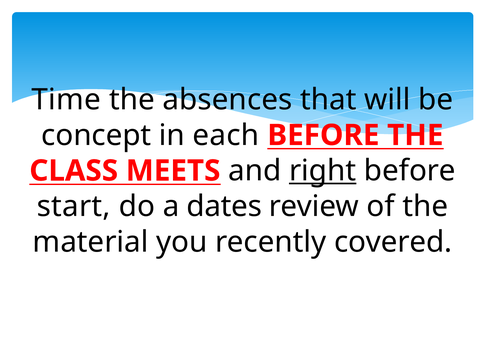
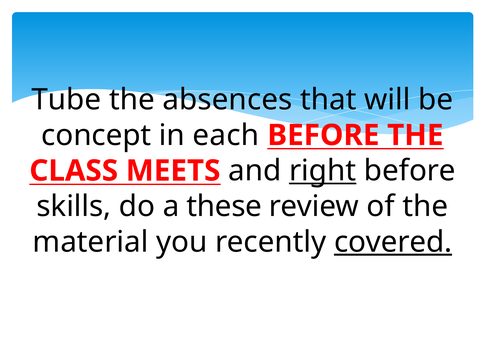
Time: Time -> Tube (66, 100)
start: start -> skills (74, 206)
dates: dates -> these (224, 206)
covered underline: none -> present (393, 242)
